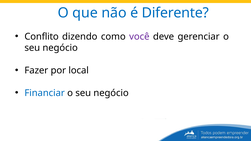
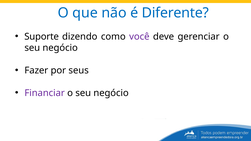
Conflito: Conflito -> Suporte (42, 37)
local: local -> seus (79, 71)
Financiar colour: blue -> purple (45, 93)
